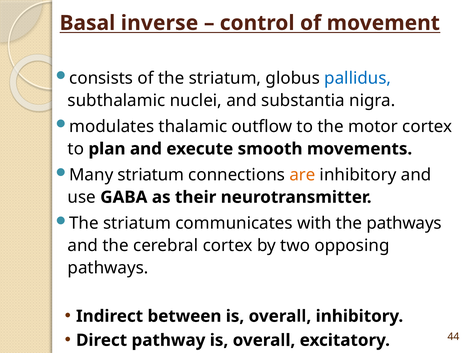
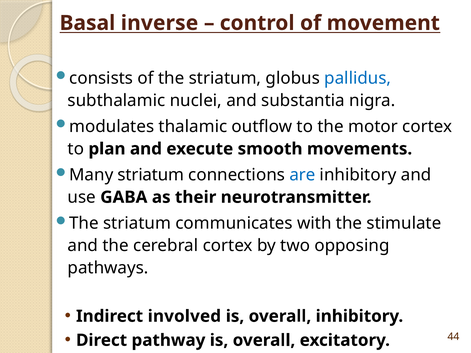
are colour: orange -> blue (302, 175)
the pathways: pathways -> stimulate (404, 224)
between: between -> involved (184, 316)
